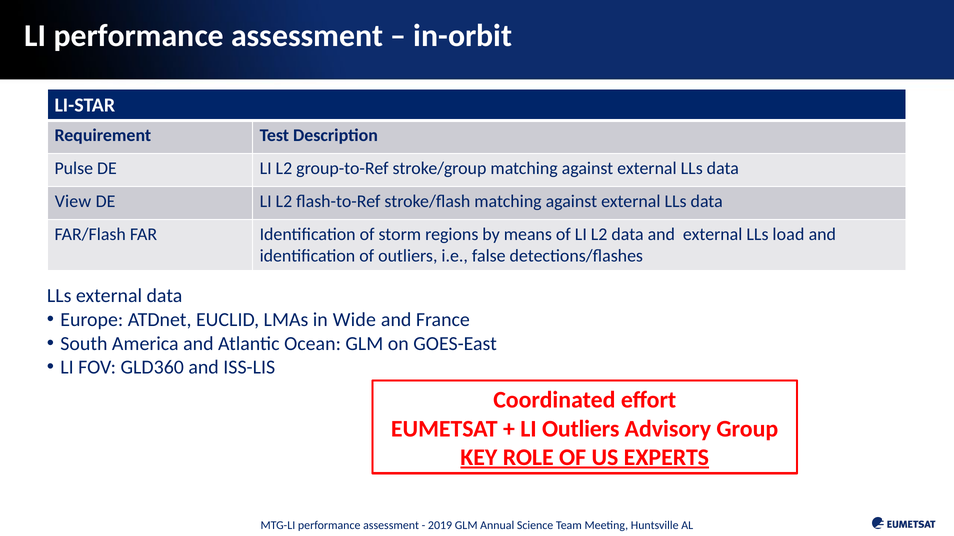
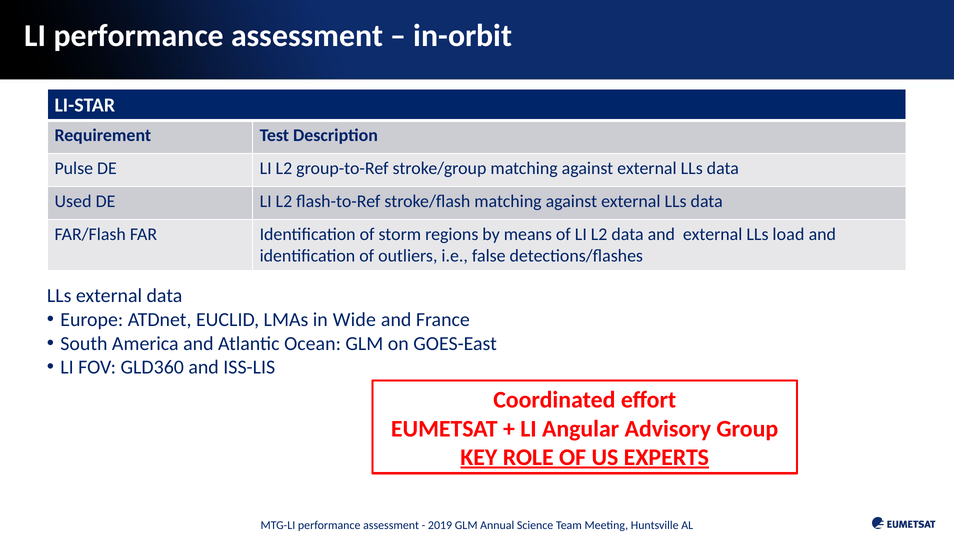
View: View -> Used (73, 201)
LI Outliers: Outliers -> Angular (581, 429)
